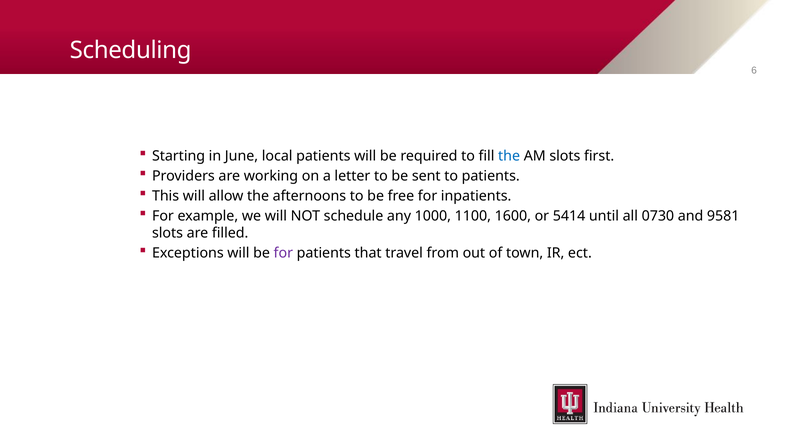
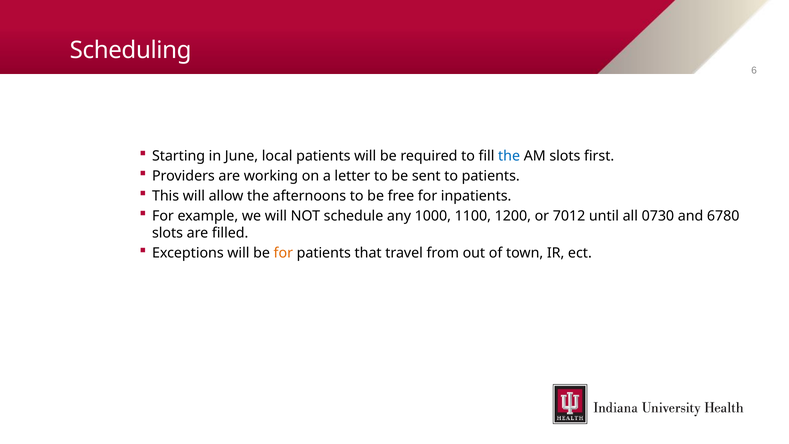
1600: 1600 -> 1200 (513, 216)
5414: 5414 -> 7012 (569, 216)
9581: 9581 -> 6780 (723, 216)
for colour: purple -> orange (283, 253)
